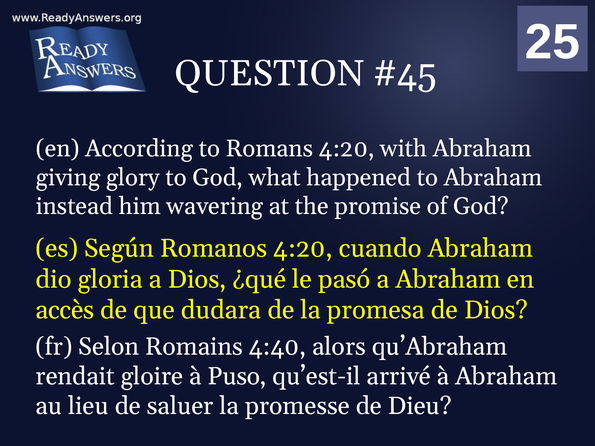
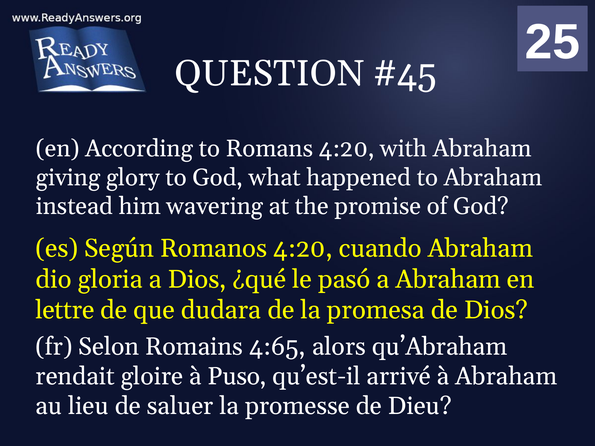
accès: accès -> lettre (65, 310)
4:40: 4:40 -> 4:65 (277, 347)
